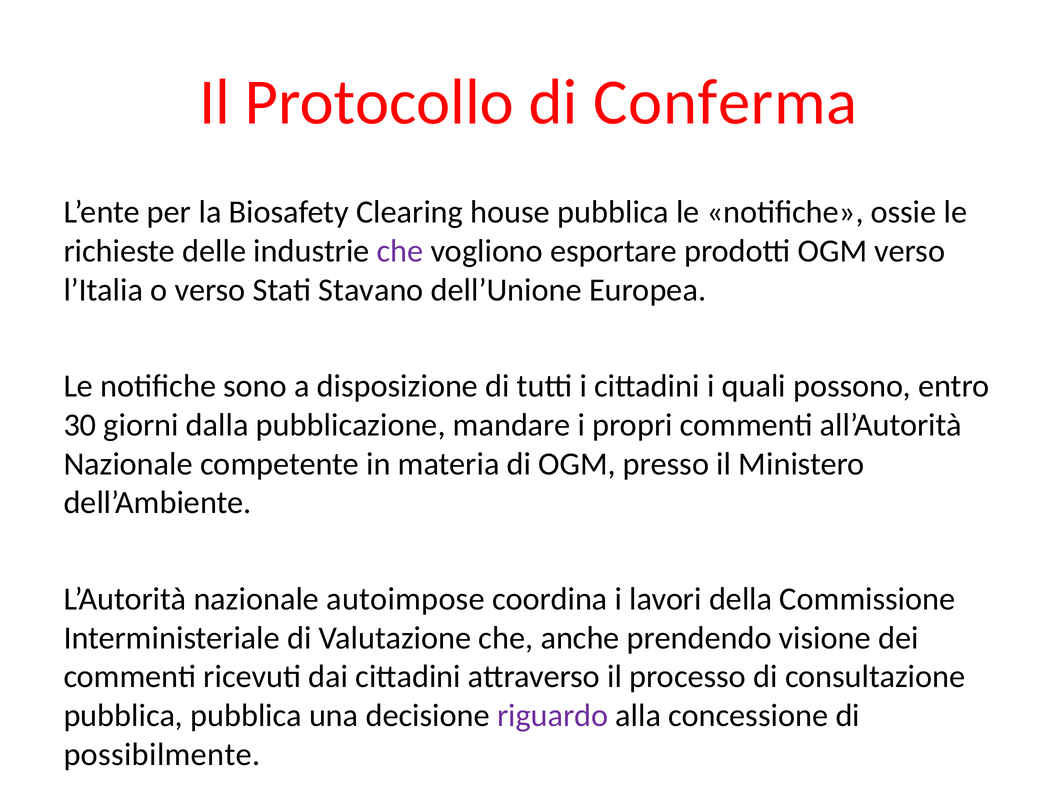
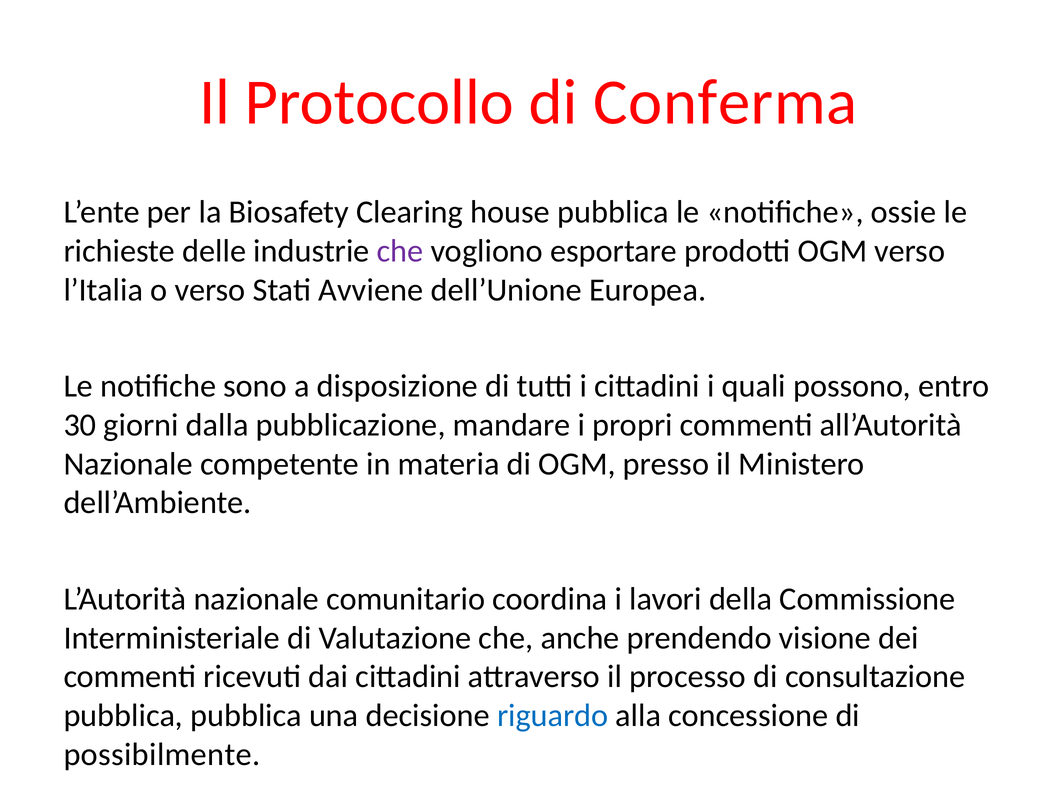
Stavano: Stavano -> Avviene (371, 290)
autoimpose: autoimpose -> comunitario (406, 599)
riguardo colour: purple -> blue (553, 716)
